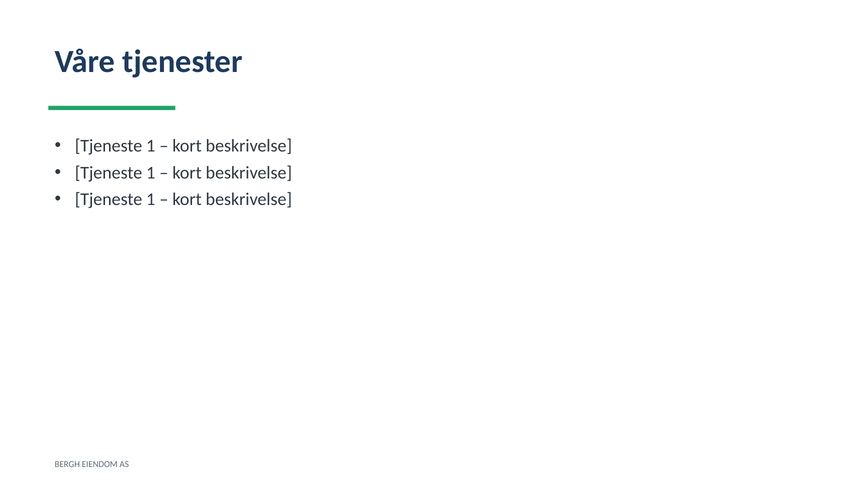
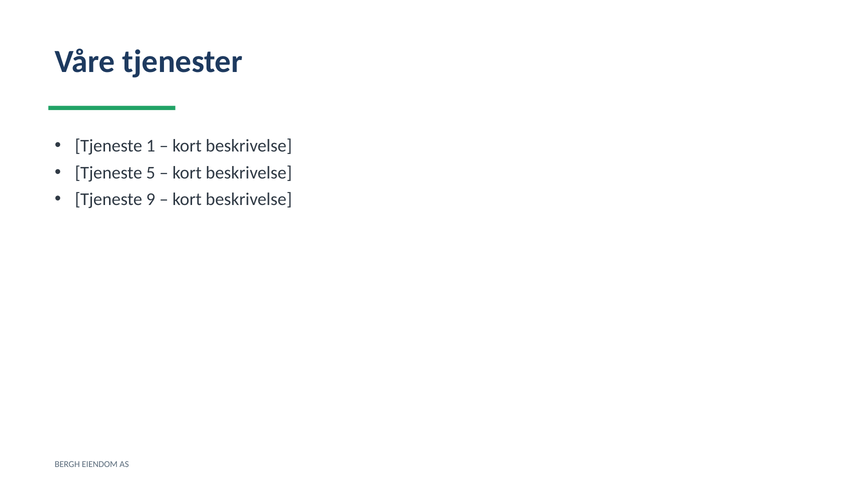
1: 1 -> 5 (151, 173)
1: 1 -> 9 (151, 199)
